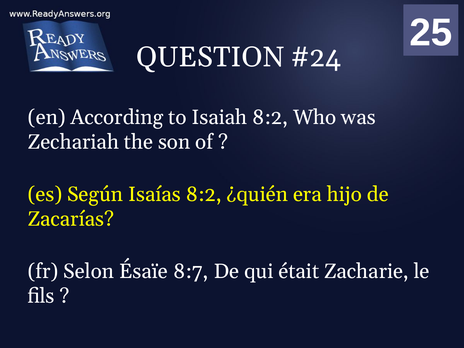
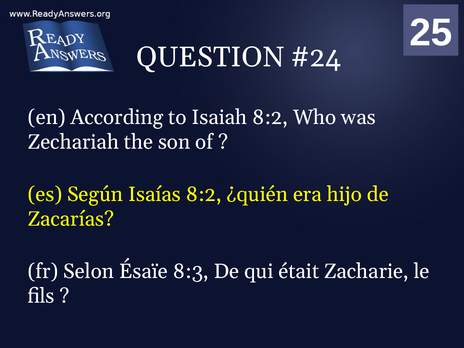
8:7: 8:7 -> 8:3 (191, 271)
